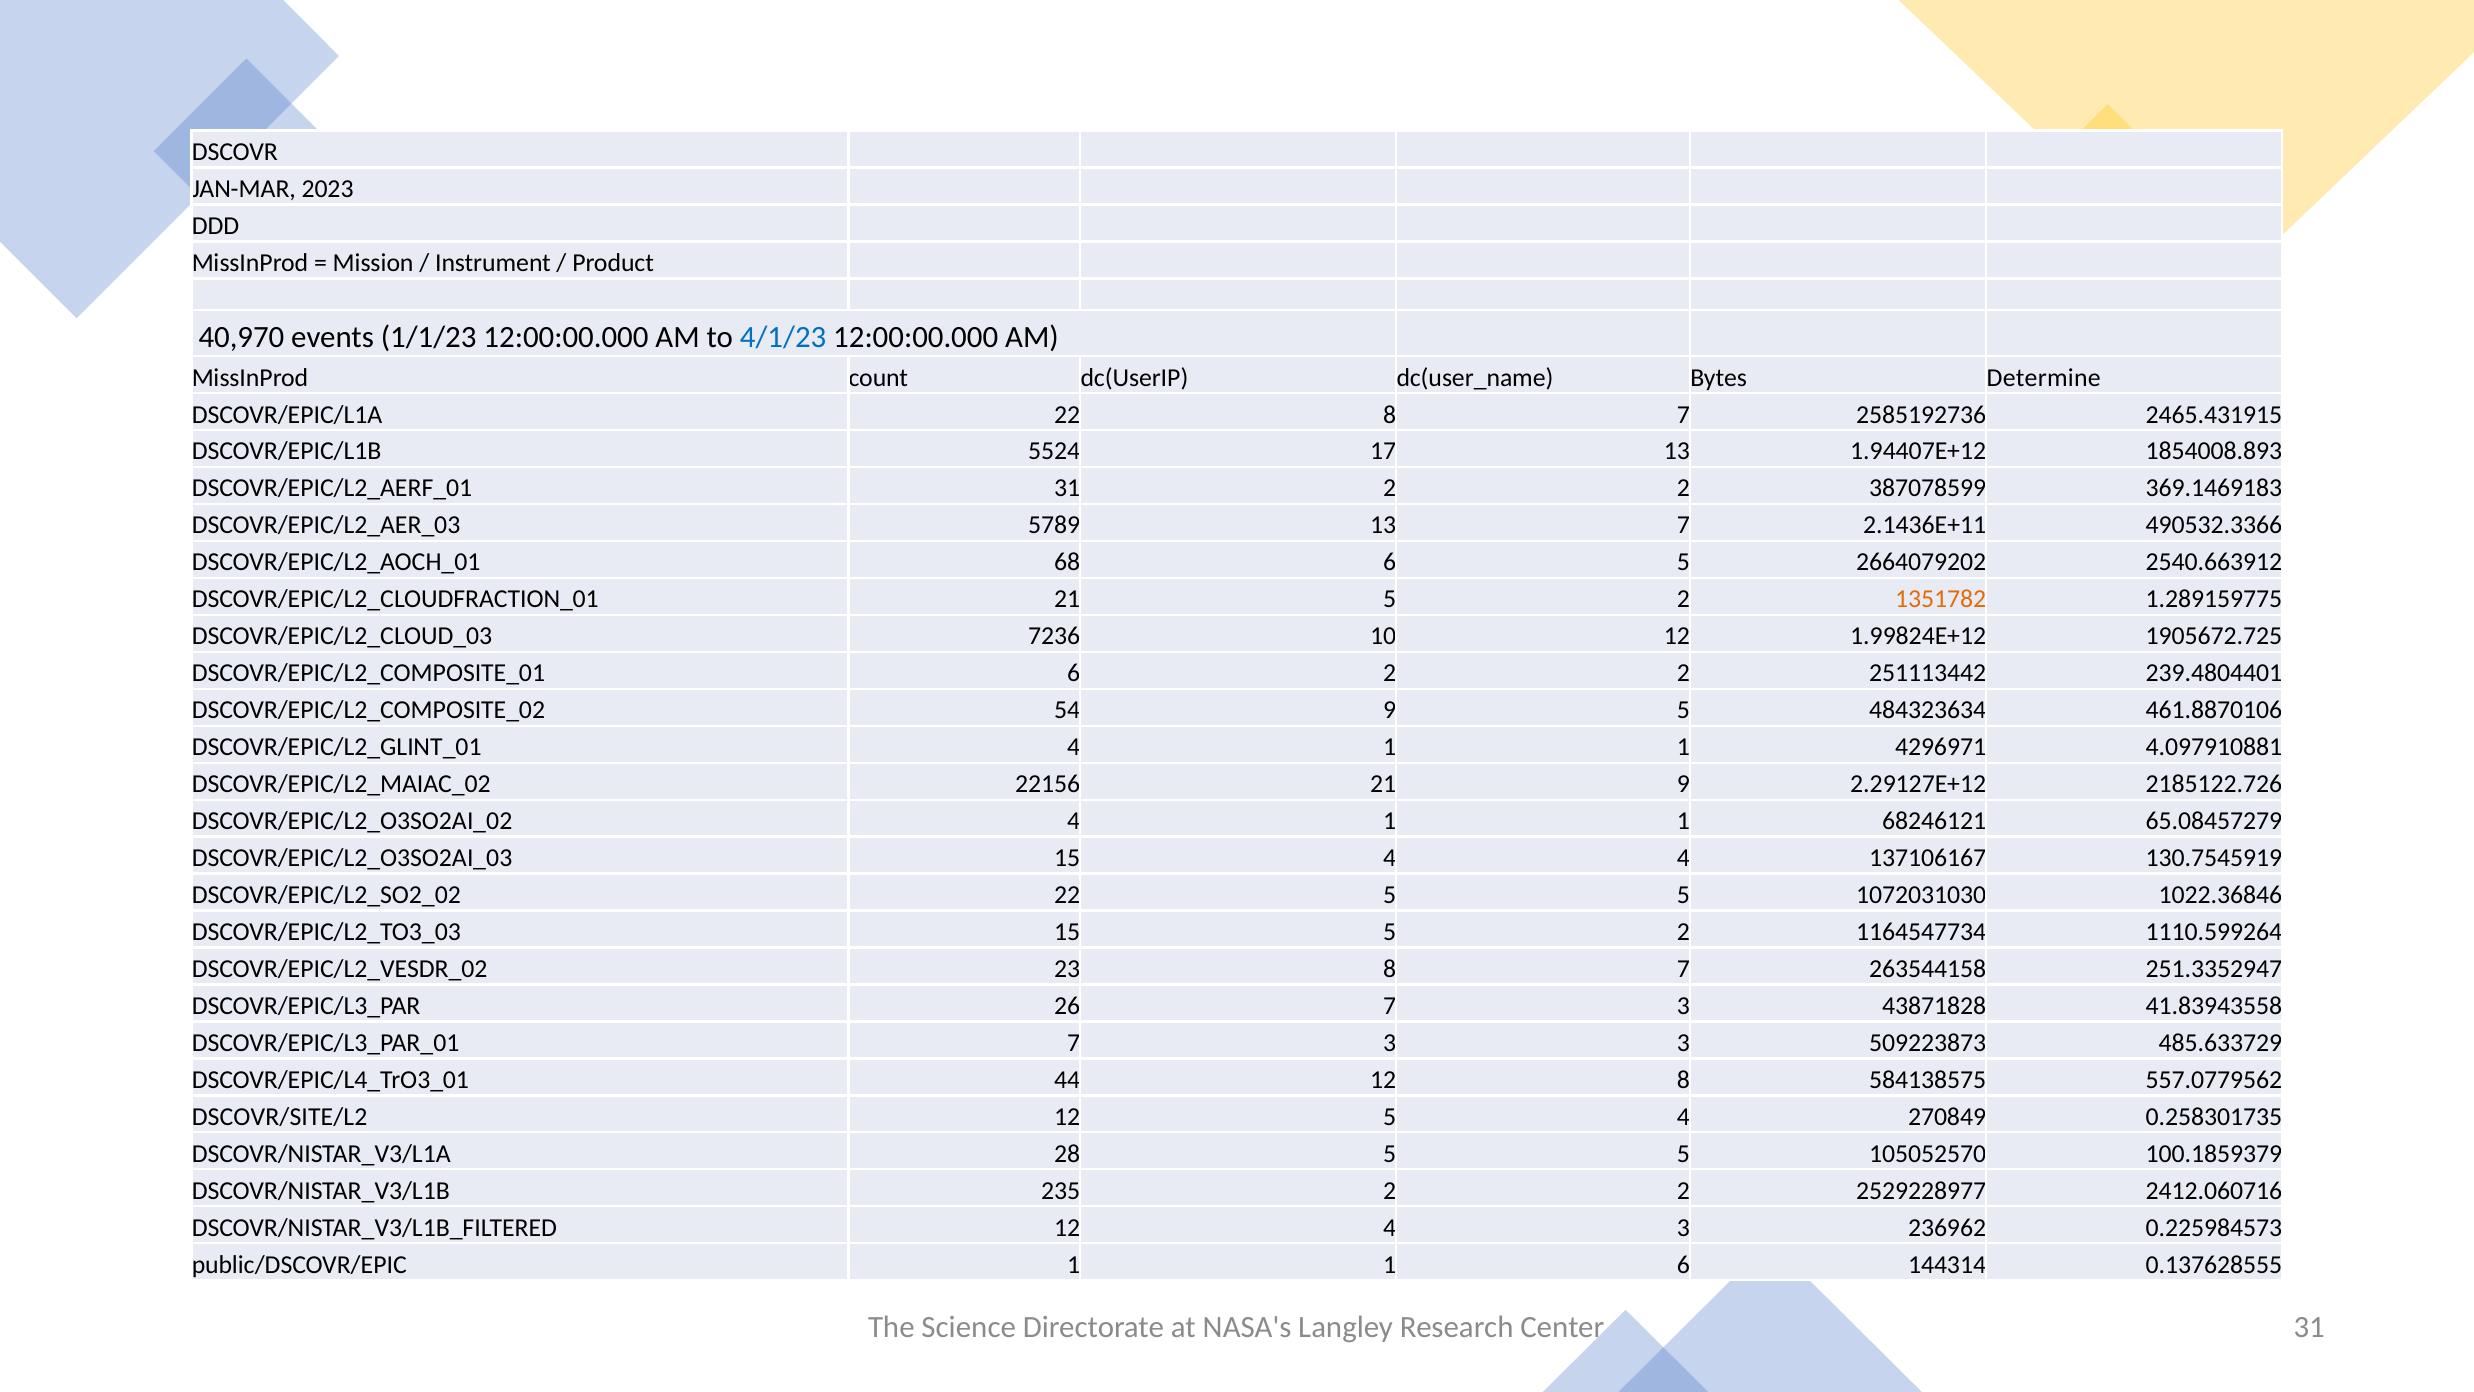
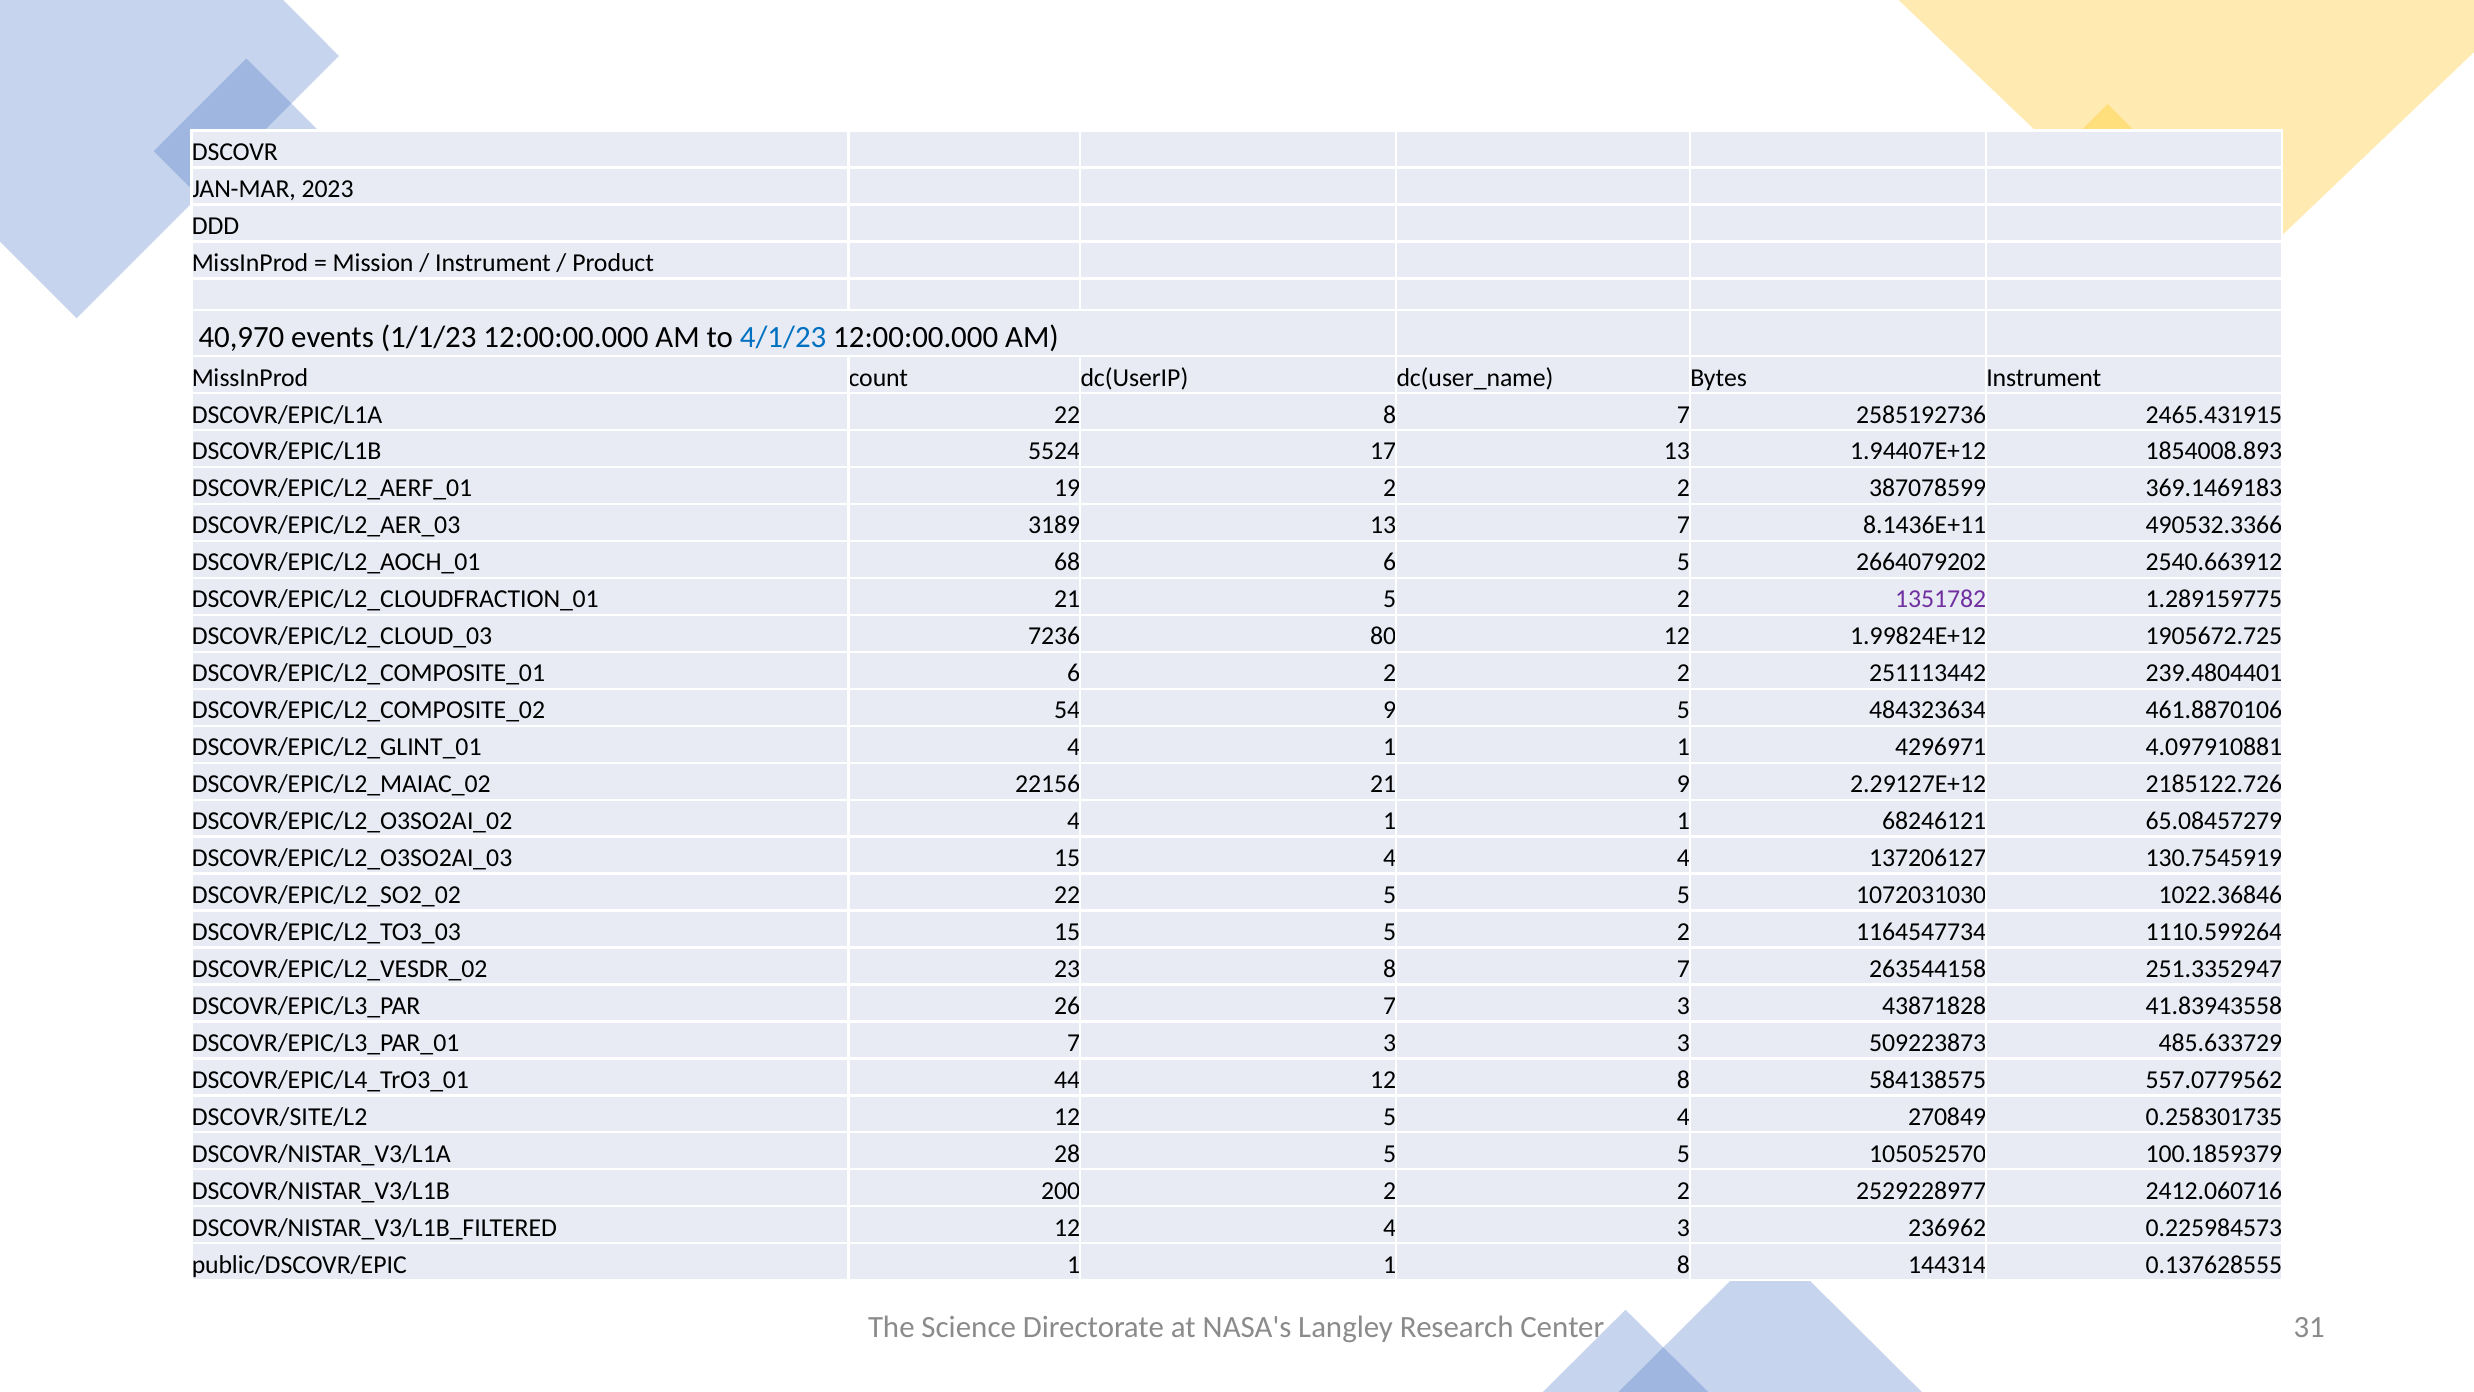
Bytes Determine: Determine -> Instrument (2044, 377)
31: 31 -> 19 (1067, 488)
5789: 5789 -> 3189 (1054, 525)
2.1436E+11: 2.1436E+11 -> 8.1436E+11 (1925, 525)
1351782 colour: orange -> purple (1941, 599)
10: 10 -> 80 (1383, 636)
137106167: 137106167 -> 137206127 (1928, 858)
235: 235 -> 200 (1061, 1191)
1 6: 6 -> 8 (1683, 1265)
